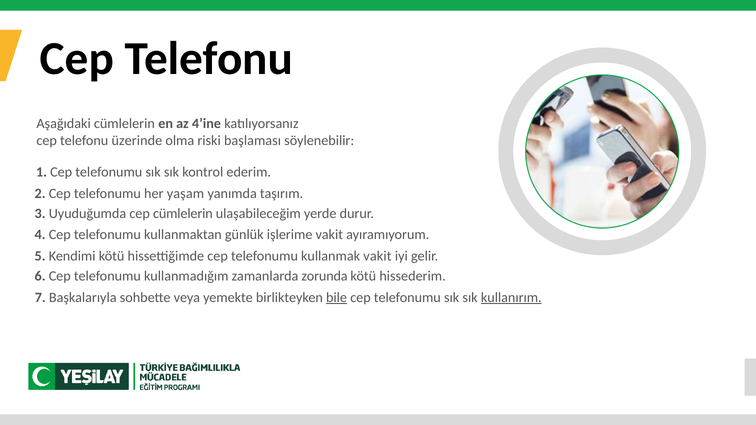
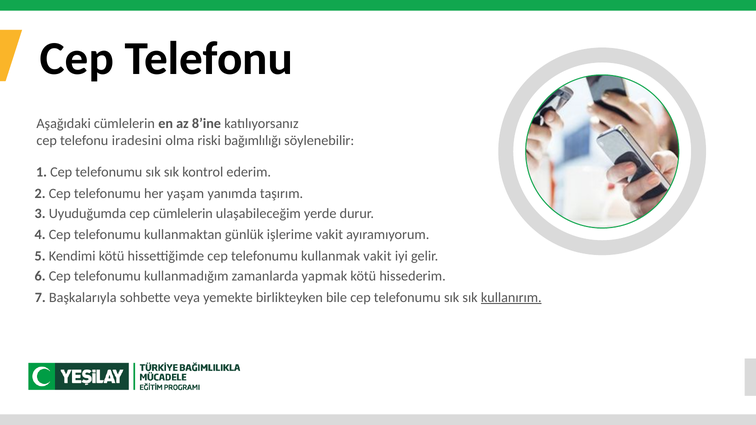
4’ine: 4’ine -> 8’ine (206, 124)
üzerinde: üzerinde -> iradesini (137, 141)
başlaması: başlaması -> bağımlılığı (253, 141)
zorunda: zorunda -> yapmak (324, 276)
bile underline: present -> none (337, 298)
